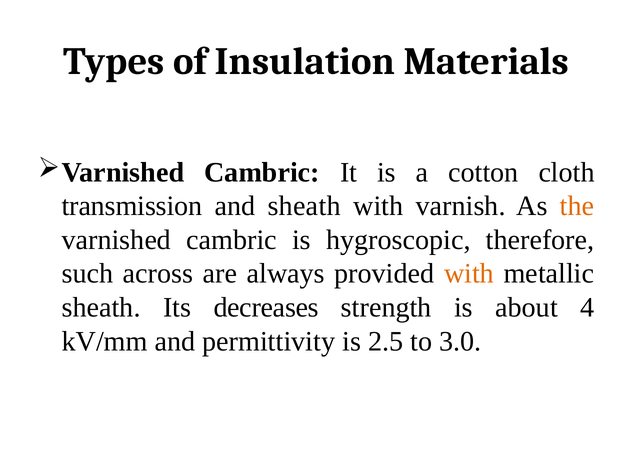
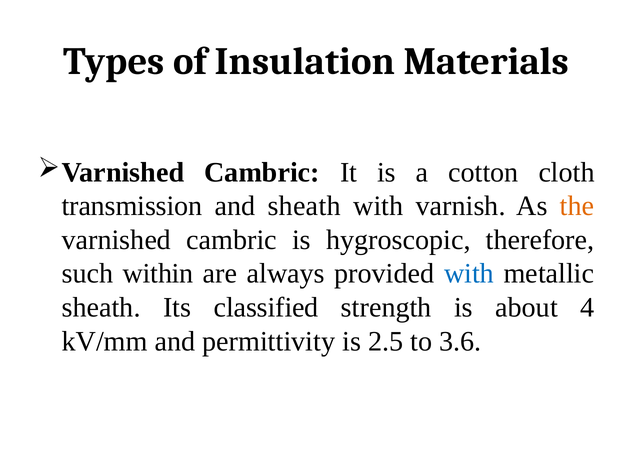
across: across -> within (158, 273)
with colour: orange -> blue (469, 273)
decreases: decreases -> classified (266, 307)
3.0: 3.0 -> 3.6 (460, 341)
